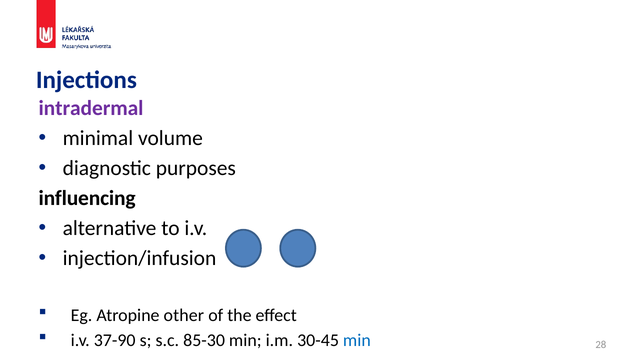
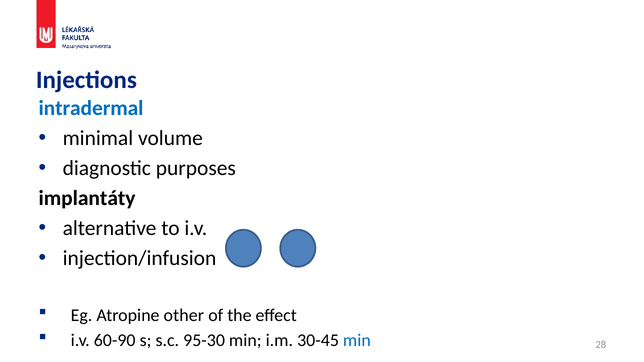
intradermal colour: purple -> blue (91, 108)
influencing: influencing -> implantáty (87, 198)
37-90: 37-90 -> 60-90 (115, 341)
85-30: 85-30 -> 95-30 (204, 341)
